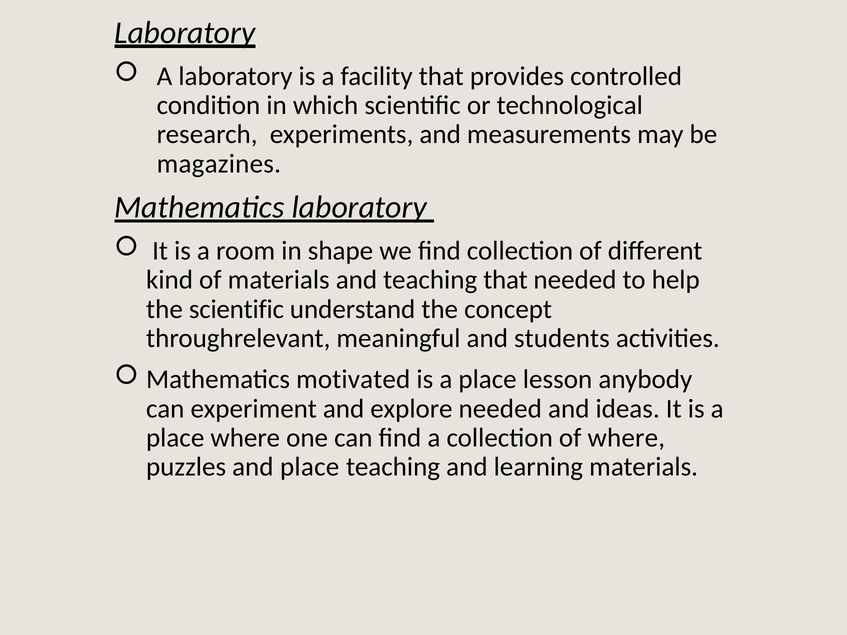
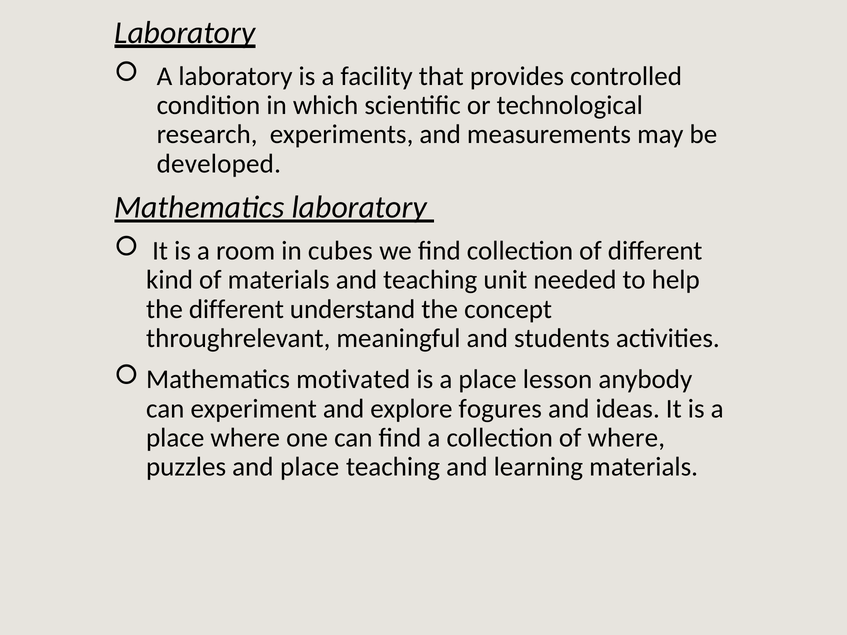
magazines: magazines -> developed (219, 164)
shape: shape -> cubes (340, 251)
teaching that: that -> unit (505, 280)
the scientific: scientific -> different (236, 309)
explore needed: needed -> fogures (500, 409)
